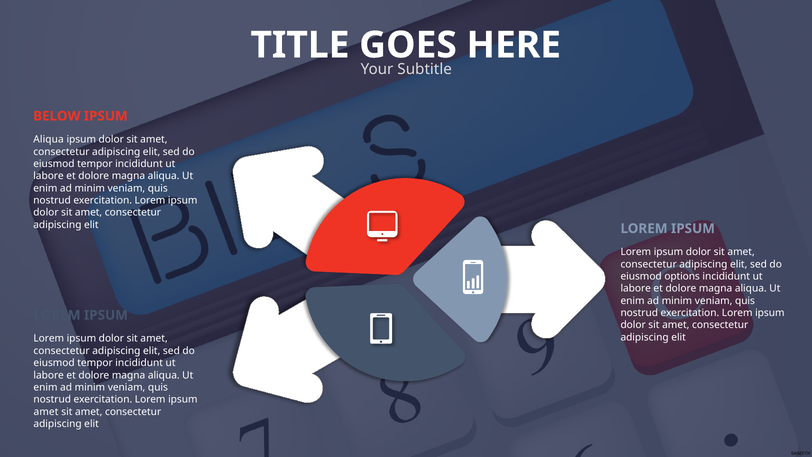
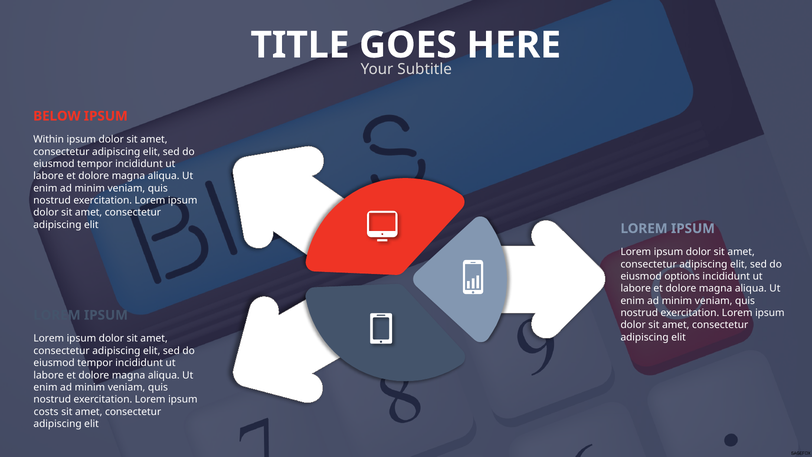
Aliqua: Aliqua -> Within (49, 139)
amet: amet -> costs (46, 412)
